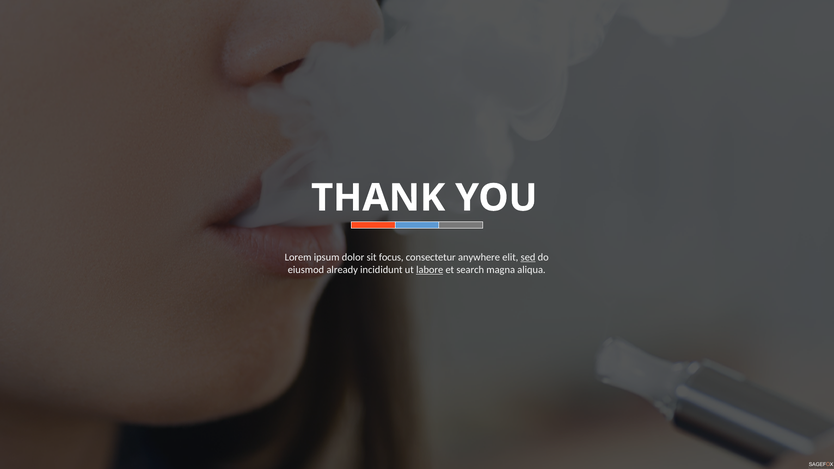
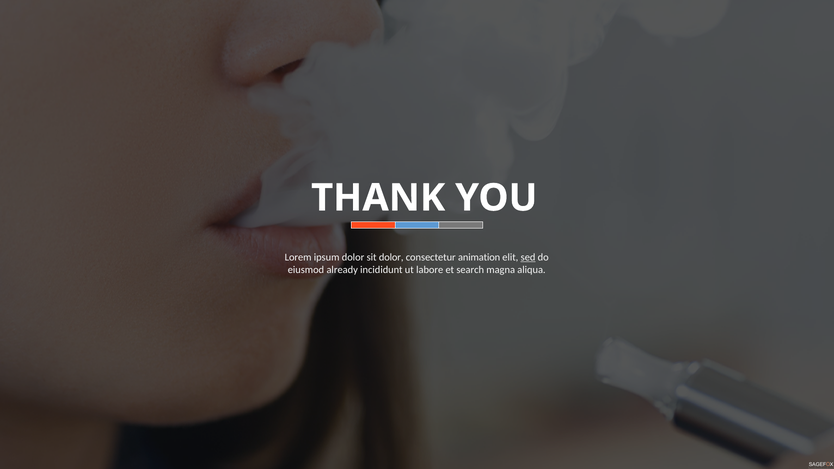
sit focus: focus -> dolor (391, 257)
anywhere: anywhere -> animation (479, 257)
labore underline: present -> none (430, 270)
